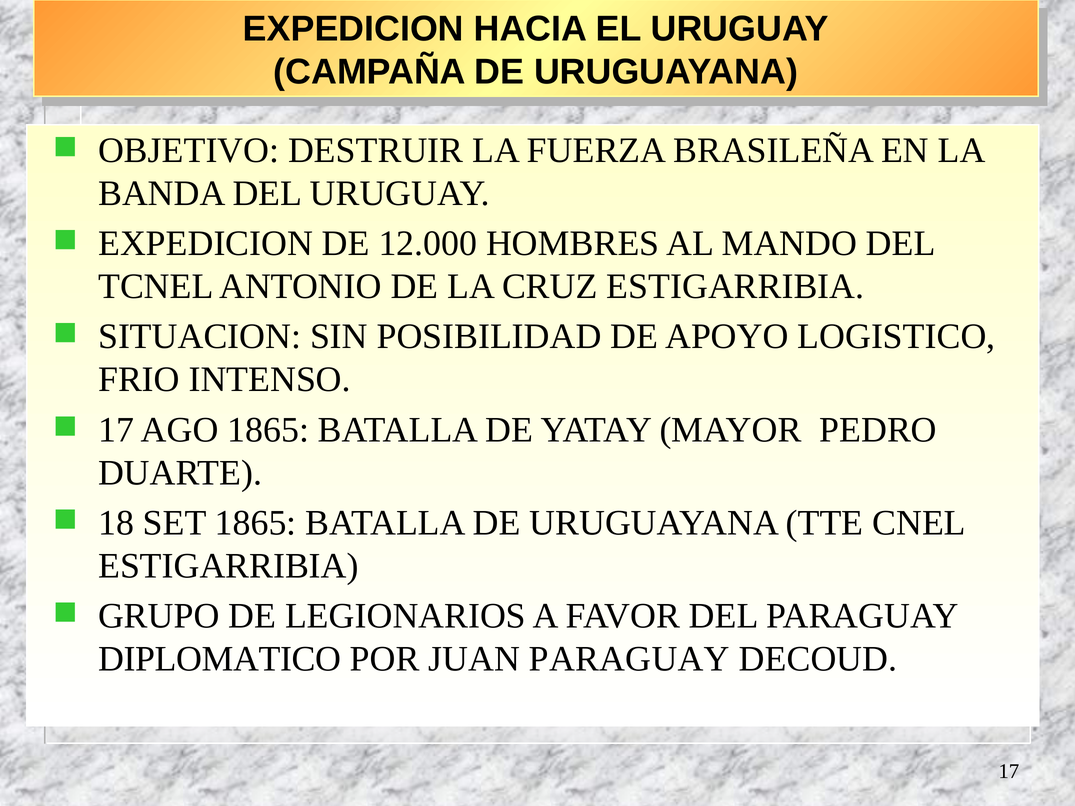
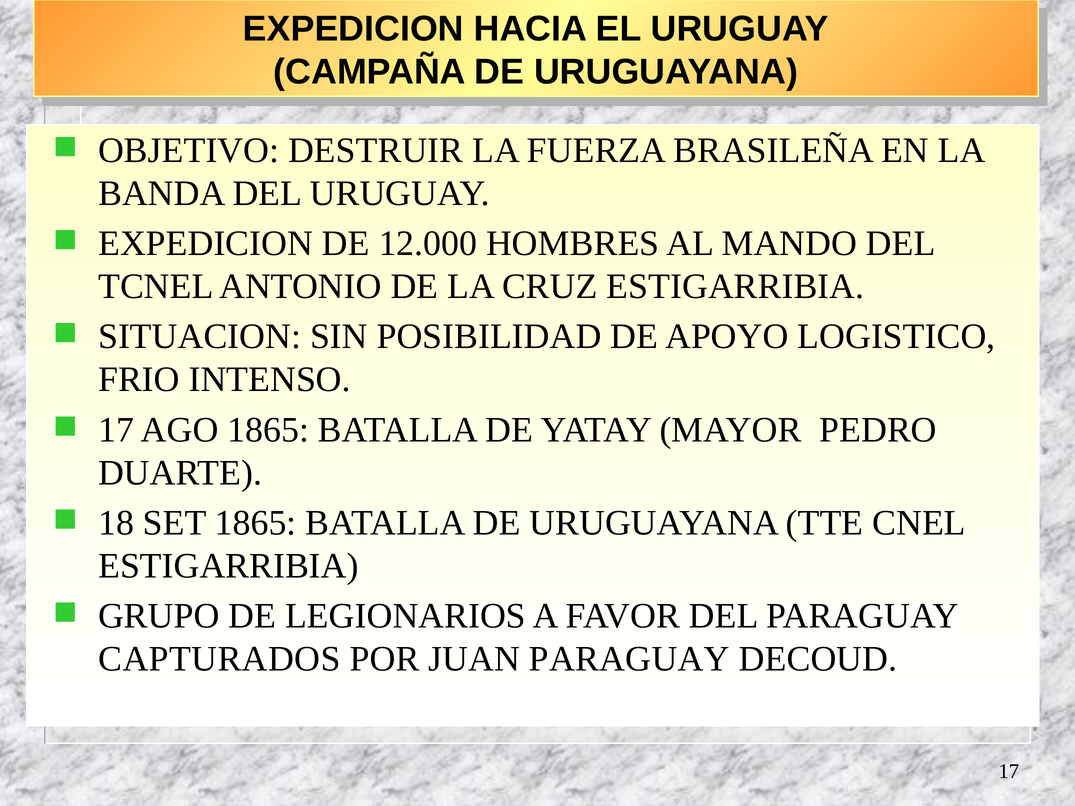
DIPLOMATICO: DIPLOMATICO -> CAPTURADOS (219, 659)
